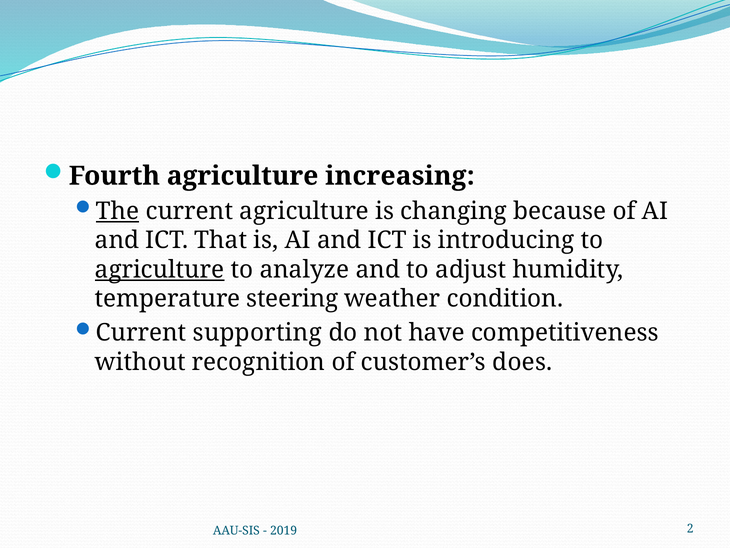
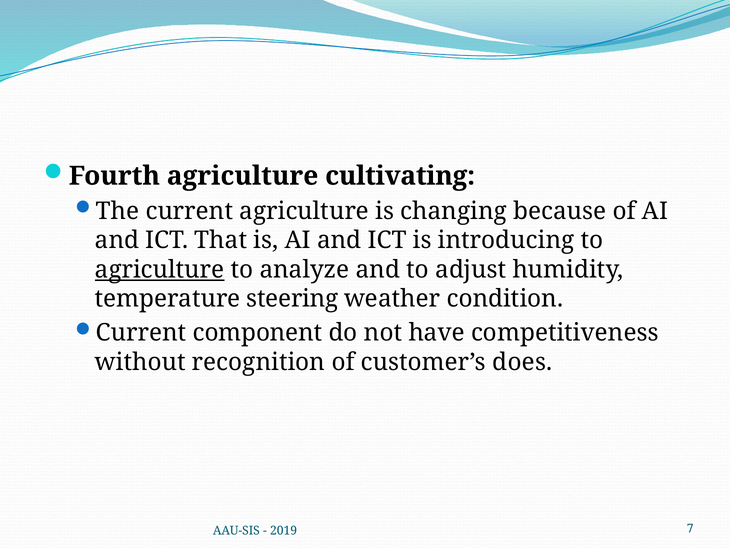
increasing: increasing -> cultivating (400, 176)
The underline: present -> none (118, 211)
supporting: supporting -> component (258, 333)
2: 2 -> 7 (690, 528)
